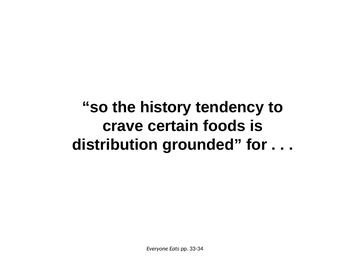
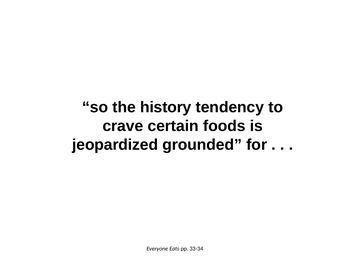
distribution: distribution -> jeopardized (115, 145)
